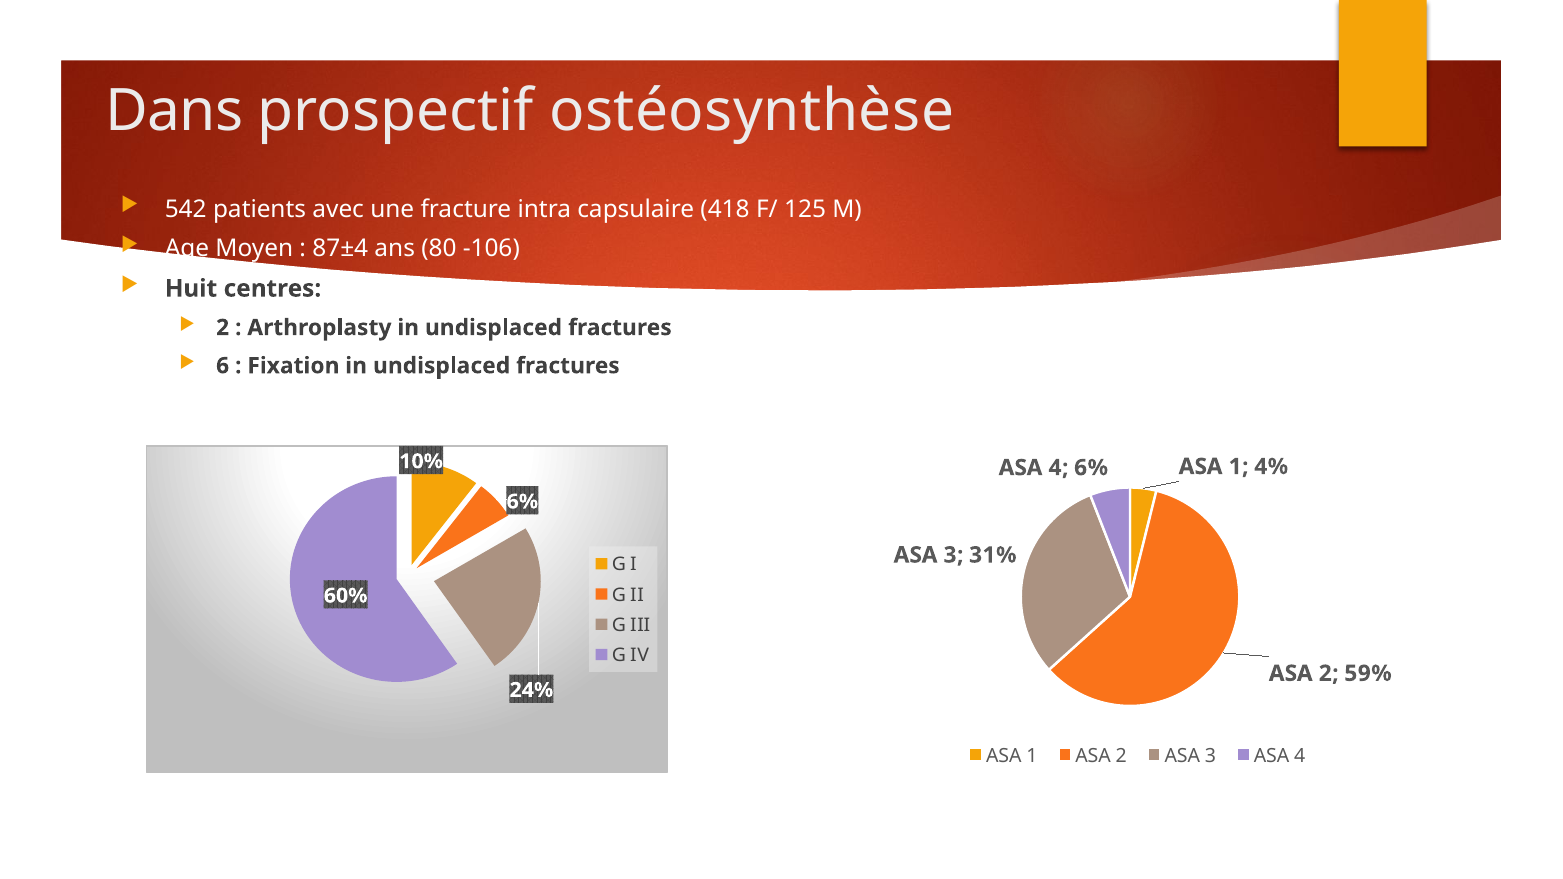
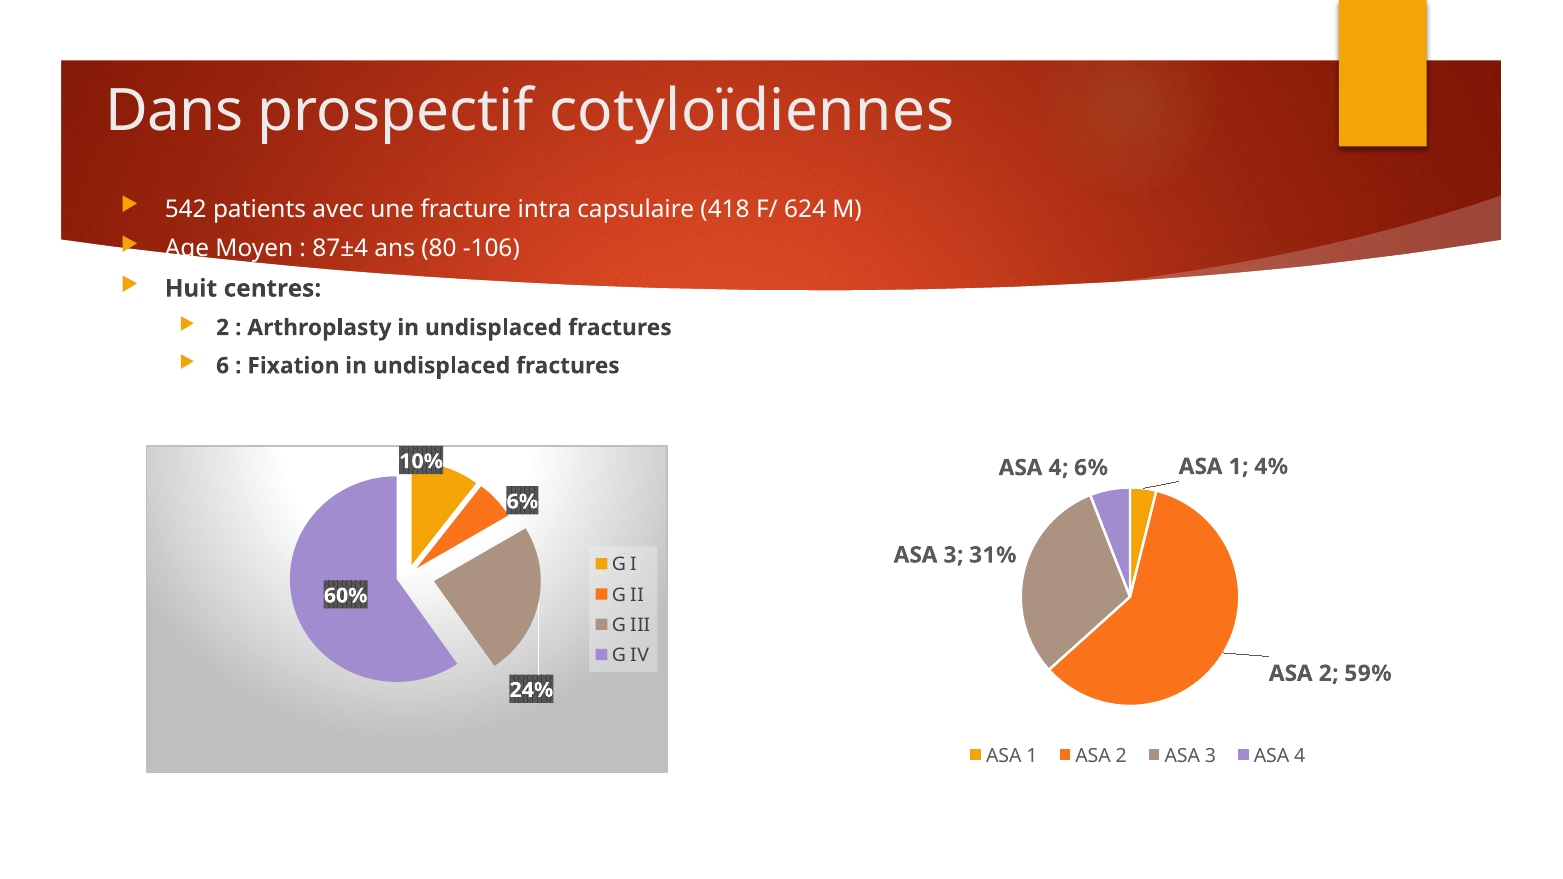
ostéosynthèse: ostéosynthèse -> cotyloïdiennes (752, 112)
125: 125 -> 624 (805, 209)
